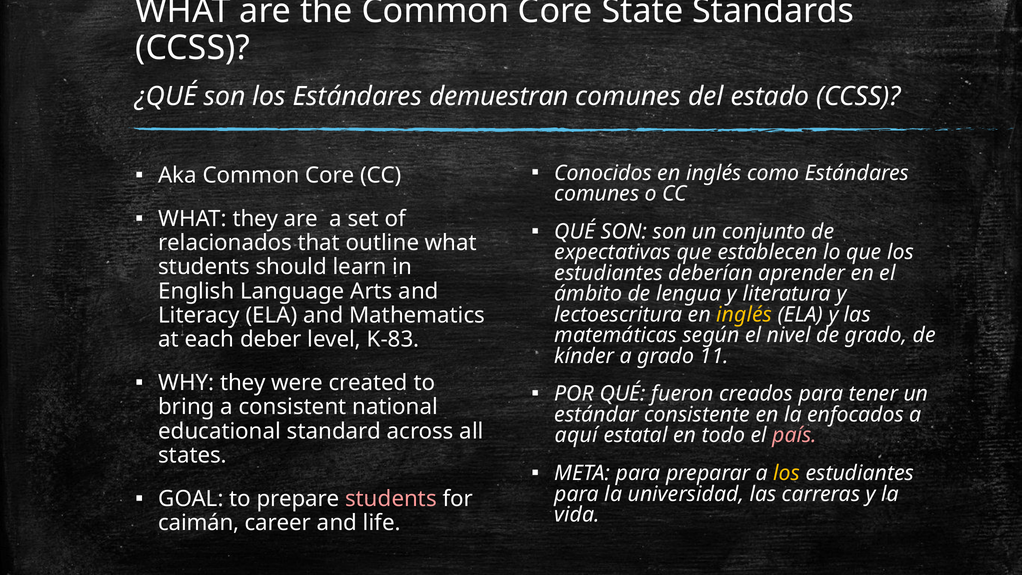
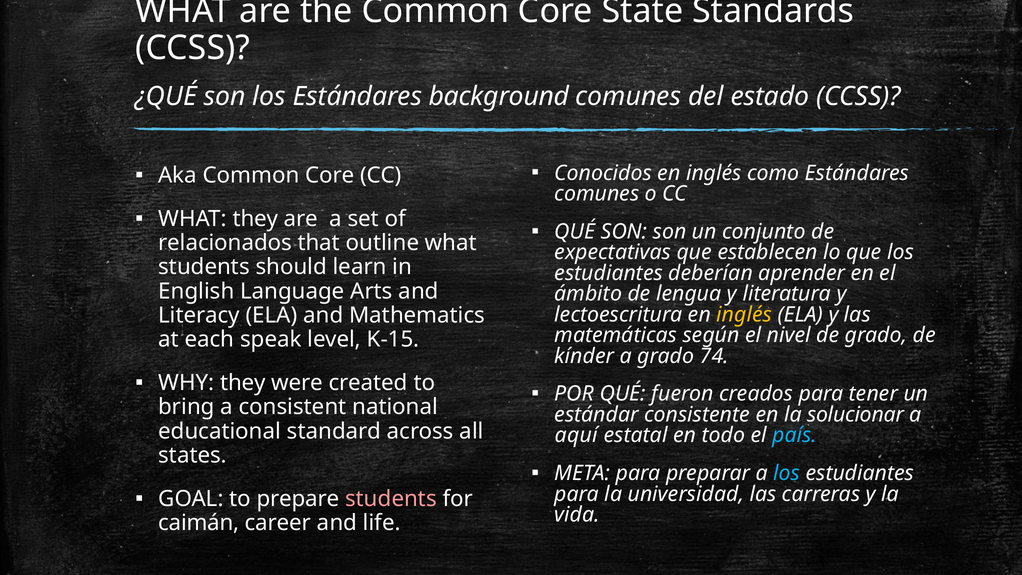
demuestran: demuestran -> background (499, 97)
deber: deber -> speak (271, 339)
K-83: K-83 -> K-15 (393, 339)
11: 11 -> 74 (714, 356)
enfocados: enfocados -> solucionar (856, 415)
país colour: pink -> light blue (795, 435)
los colour: yellow -> light blue (787, 473)
